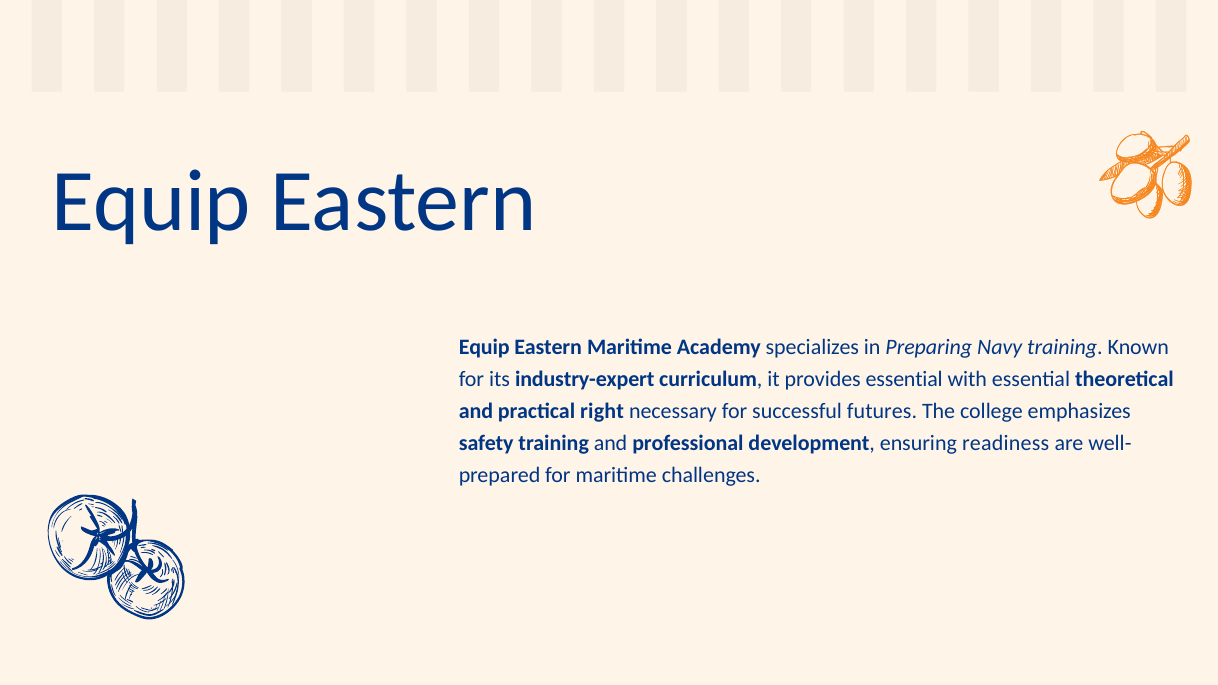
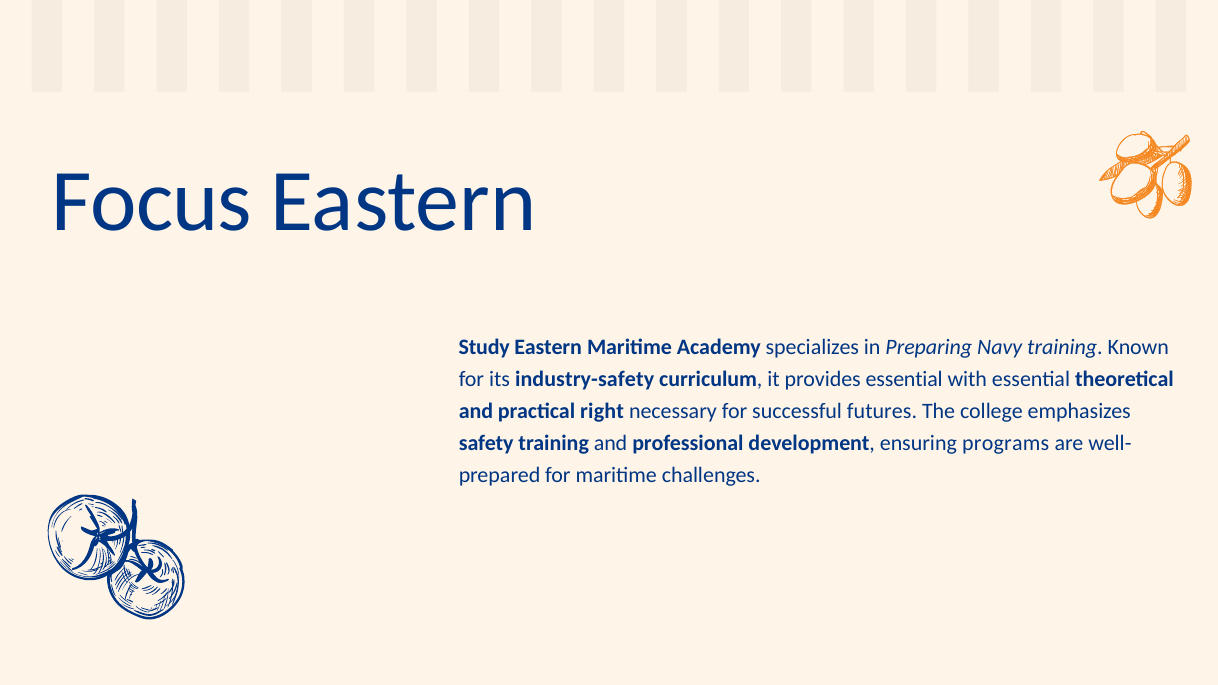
Equip: Equip -> Focus (152, 201)
Equip: Equip -> Study (484, 347)
industry-expert: industry-expert -> industry-safety (585, 379)
readiness: readiness -> programs (1006, 443)
